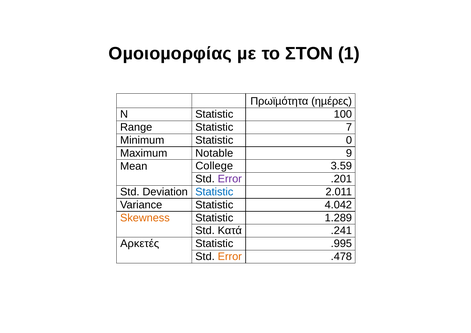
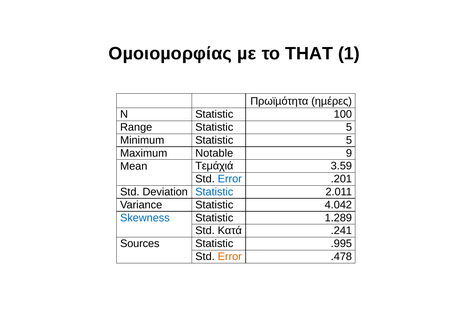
ΣΤΟΝ: ΣΤΟΝ -> THAT (309, 53)
Range Statistic 7: 7 -> 5 (349, 127)
Minimum Statistic 0: 0 -> 5 (349, 140)
College: College -> Τεμάχιά (214, 166)
Error colour: purple -> blue (230, 179)
Skewness colour: orange -> blue (145, 218)
Αρκετές: Αρκετές -> Sources (140, 244)
